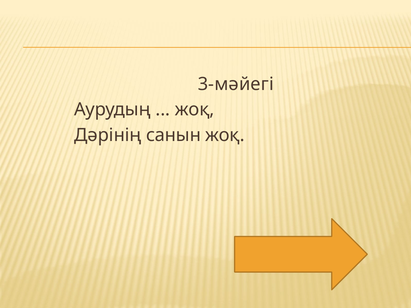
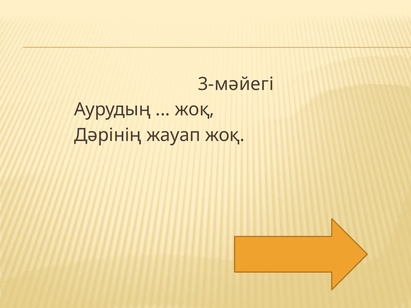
санын: санын -> жауап (173, 135)
